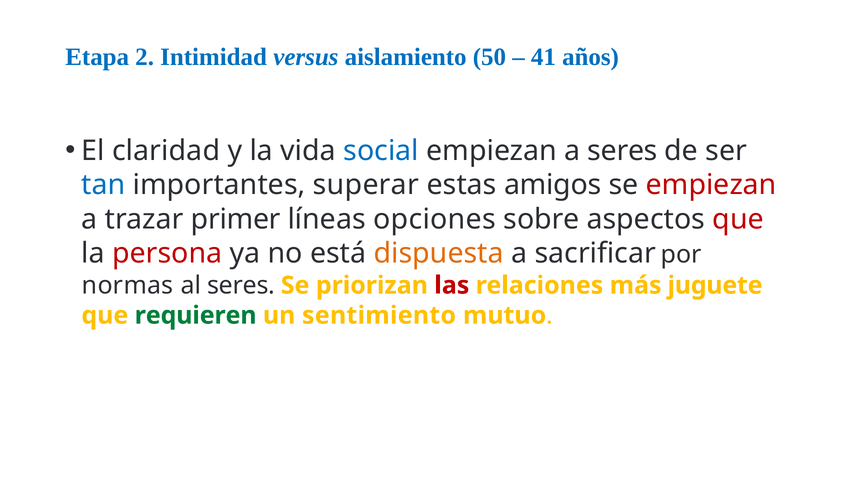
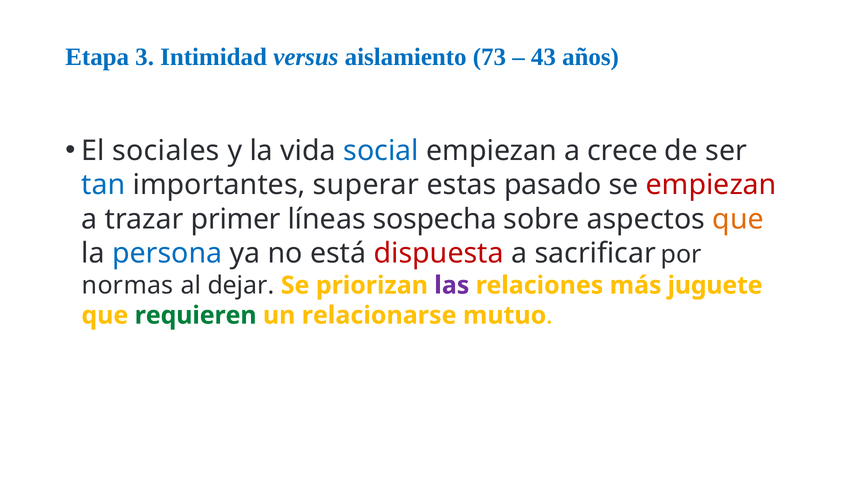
2: 2 -> 3 (145, 57)
50: 50 -> 73 (489, 57)
41: 41 -> 43 (543, 57)
claridad: claridad -> sociales (166, 151)
a seres: seres -> crece (622, 151)
amigos: amigos -> pasado (553, 185)
opciones: opciones -> sospecha (435, 219)
que colour: red -> orange (738, 219)
persona colour: red -> blue (167, 254)
dispuesta colour: orange -> red (439, 254)
al seres: seres -> dejar (241, 285)
las colour: red -> purple (452, 285)
sentimiento: sentimiento -> relacionarse (379, 315)
